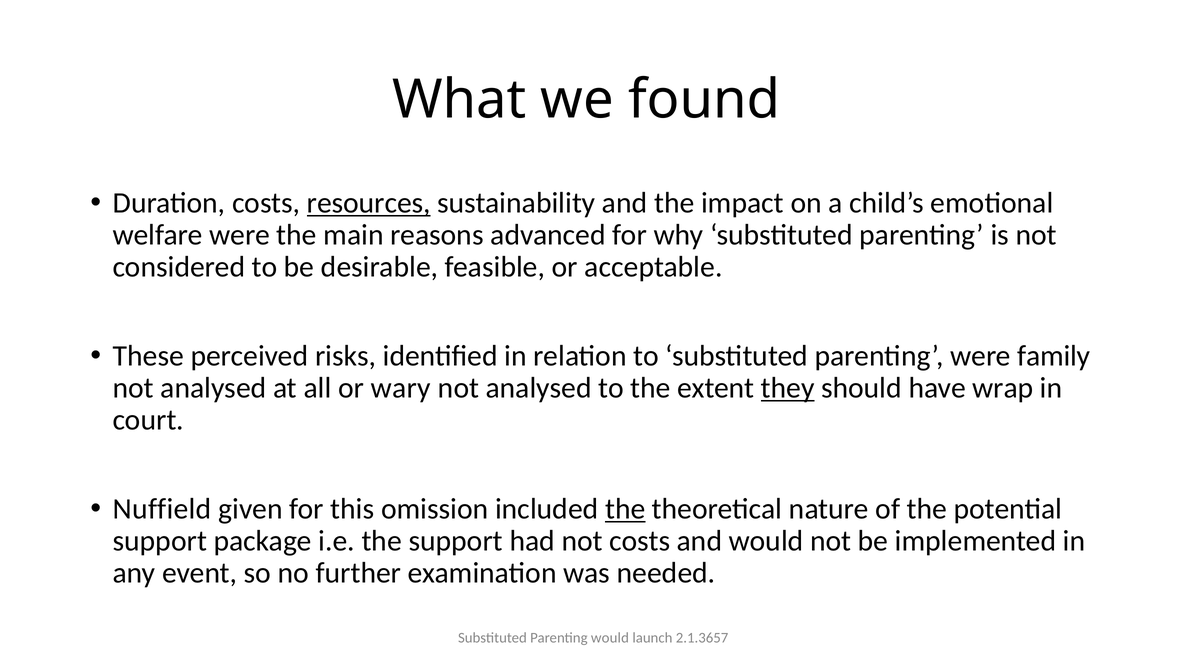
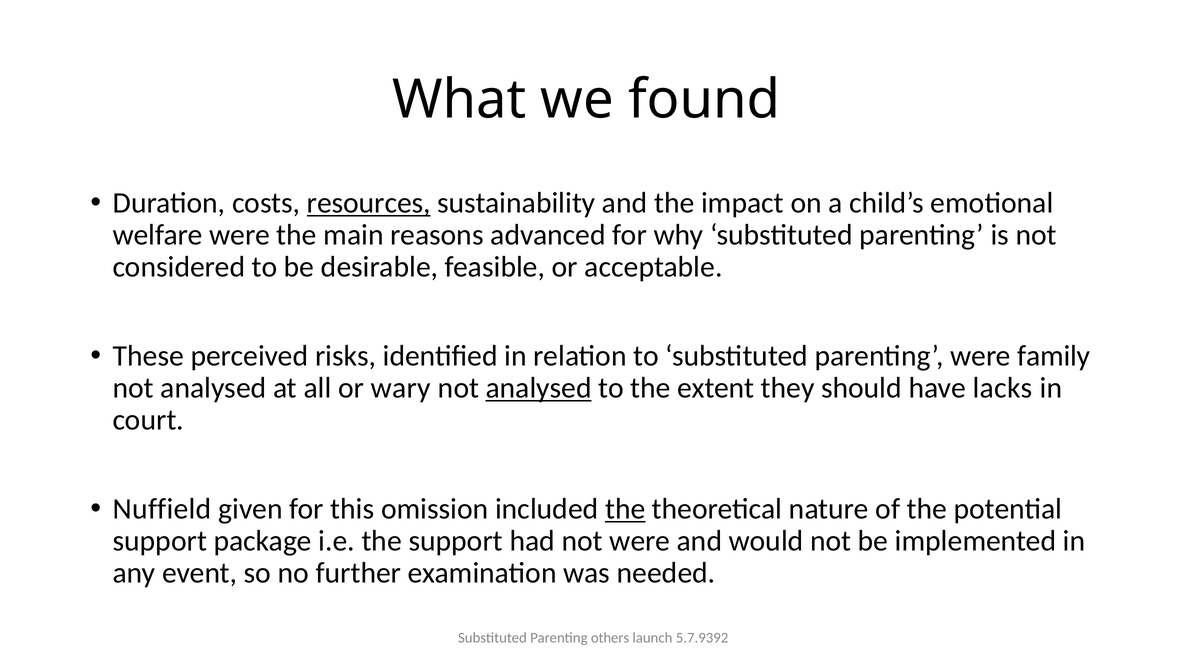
analysed underline: none -> present (539, 388)
they underline: present -> none (788, 388)
wrap: wrap -> lacks (1003, 388)
not costs: costs -> were (640, 541)
Parenting would: would -> others (610, 637)
2.1.3657: 2.1.3657 -> 5.7.9392 (702, 637)
